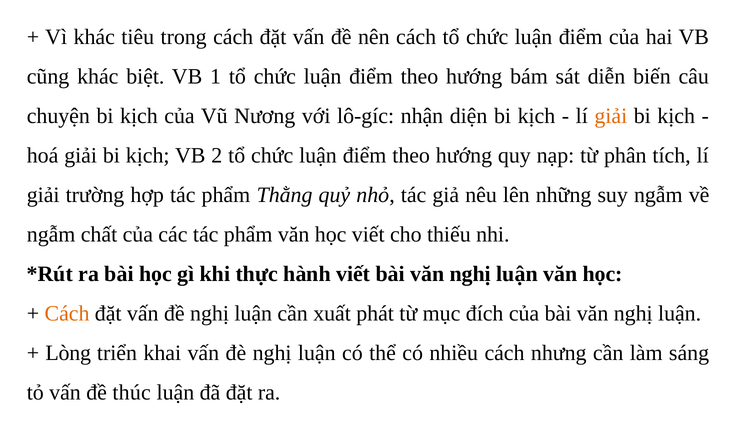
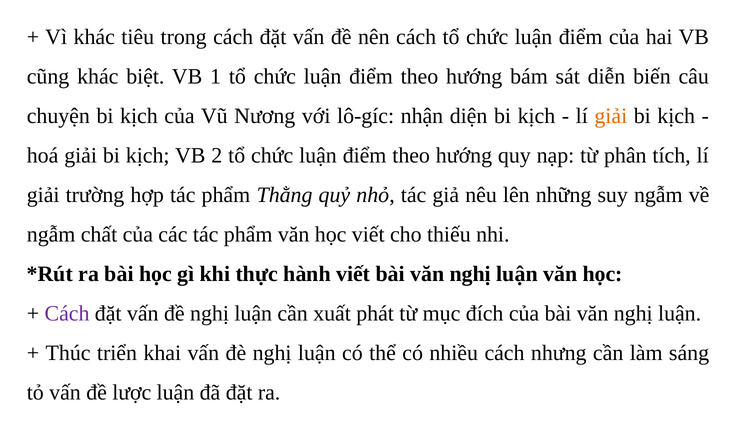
Cách colour: orange -> purple (67, 313)
Lòng: Lòng -> Thúc (68, 352)
thúc: thúc -> lược (132, 392)
